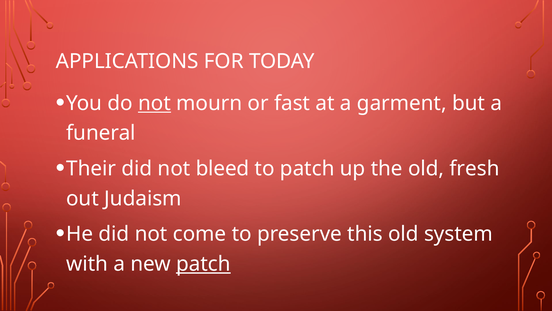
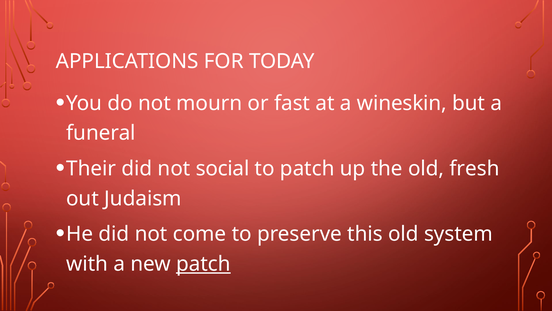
not underline: present -> none (154, 103)
garment: garment -> wineskin (402, 103)
bleed: bleed -> social (223, 168)
